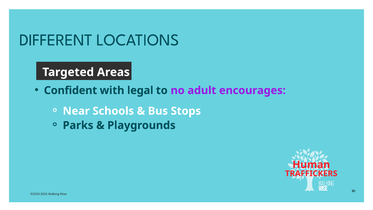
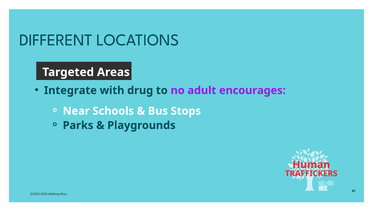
Confident: Confident -> Integrate (70, 90)
legal: legal -> drug (140, 90)
